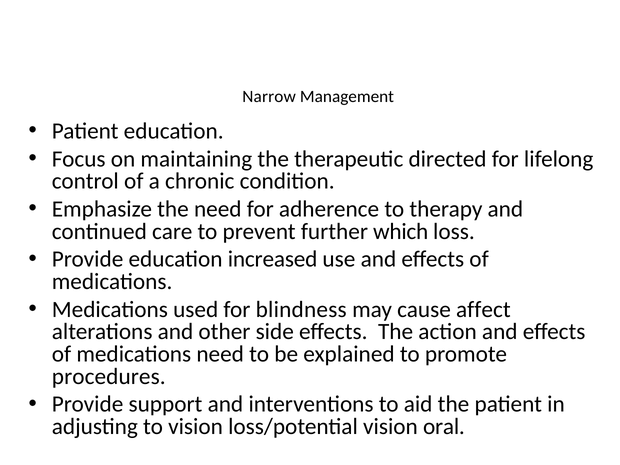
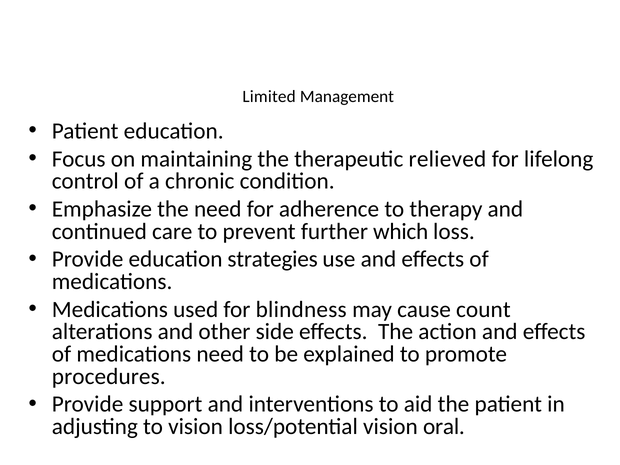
Narrow: Narrow -> Limited (269, 97)
directed: directed -> relieved (447, 159)
increased: increased -> strategies (273, 259)
affect: affect -> count (483, 309)
